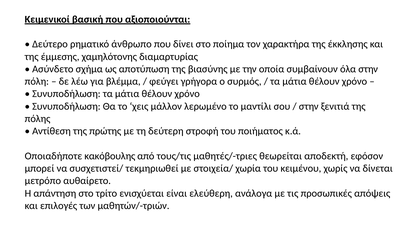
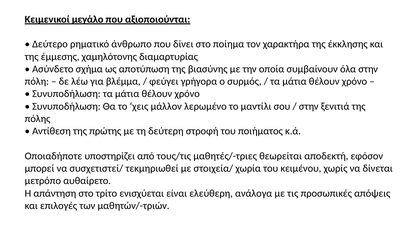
βασική: βασική -> μεγάλο (88, 19)
κακόβουλης: κακόβουλης -> υποστηρίζει (110, 156)
